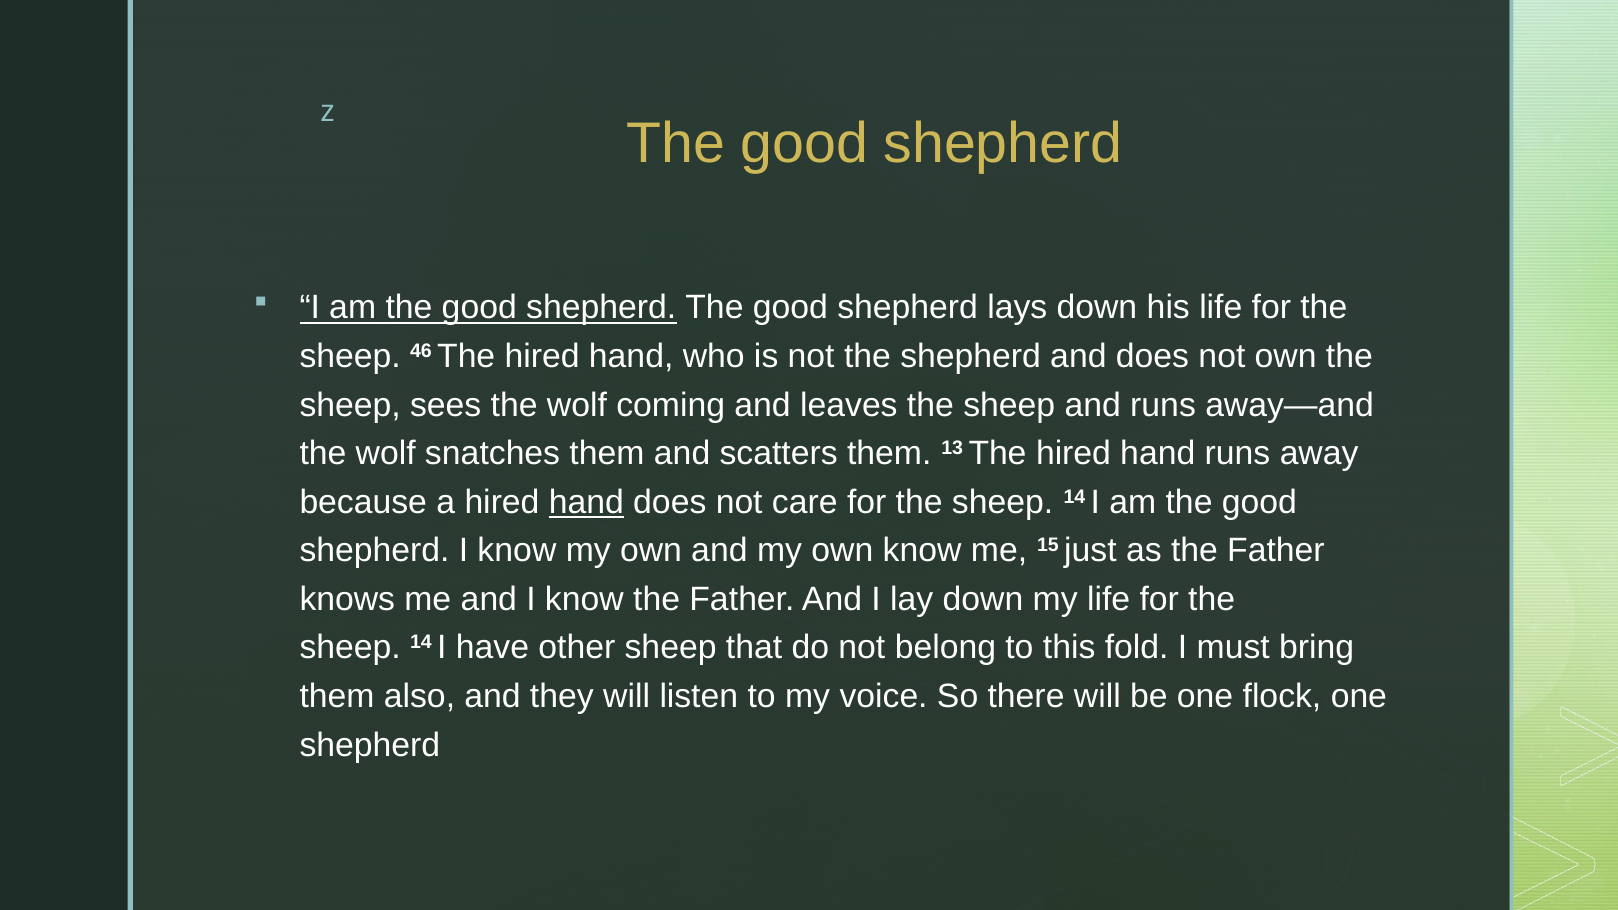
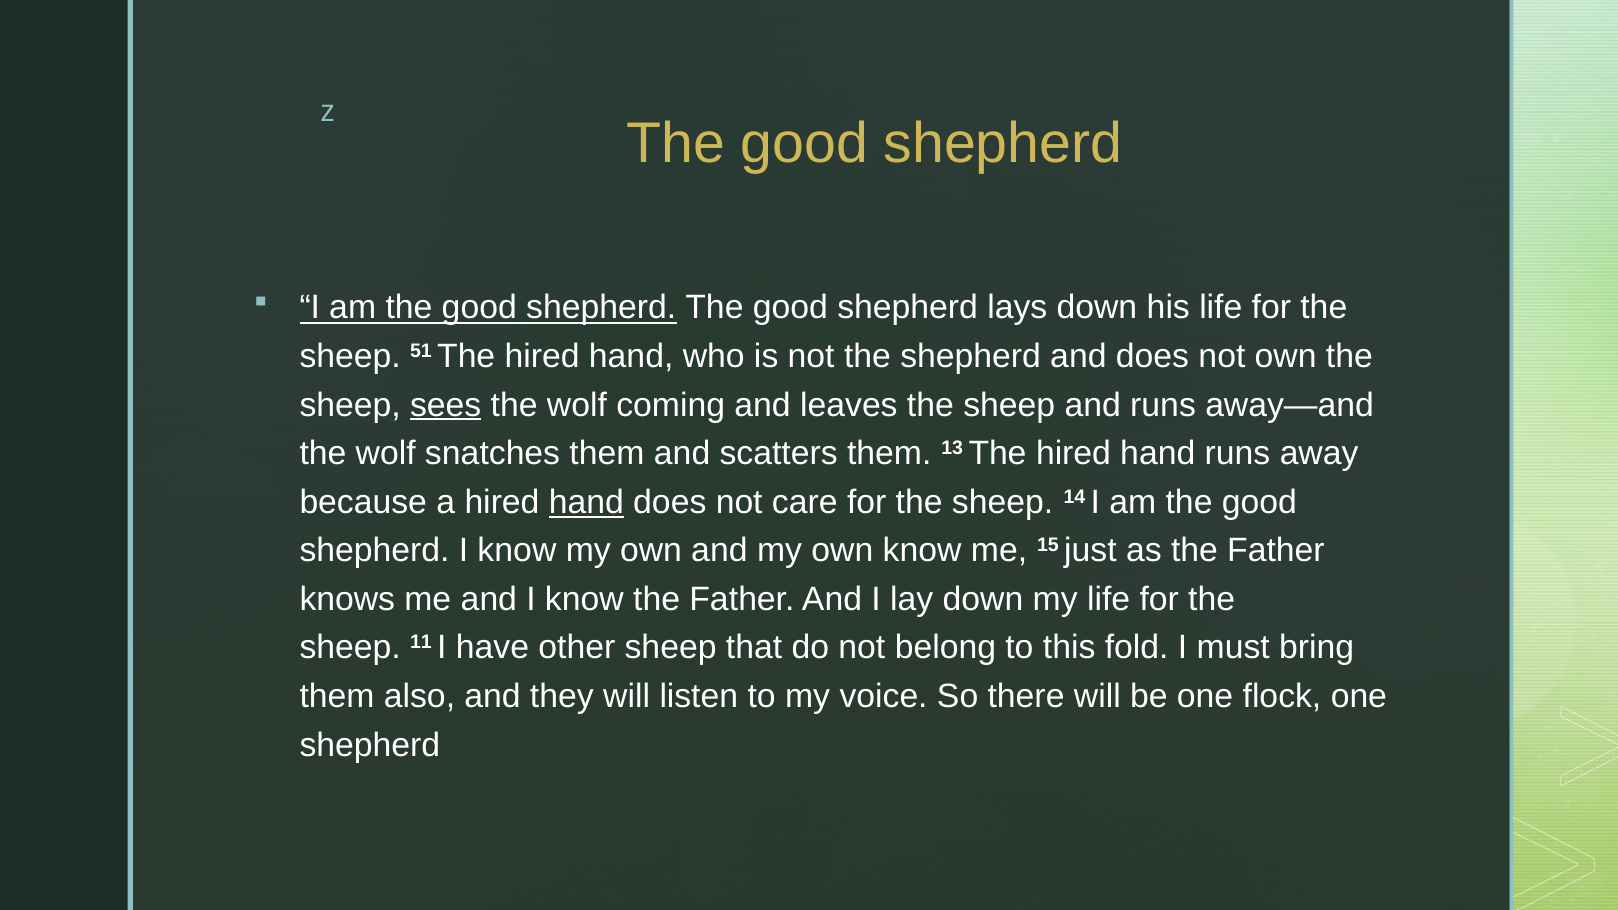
46: 46 -> 51 (421, 351)
sees underline: none -> present (446, 405)
14: 14 -> 11 (421, 643)
